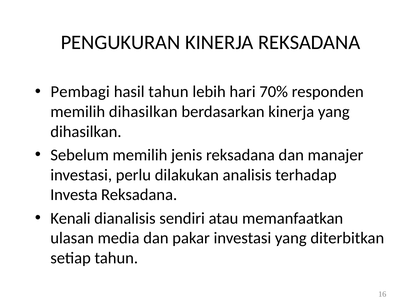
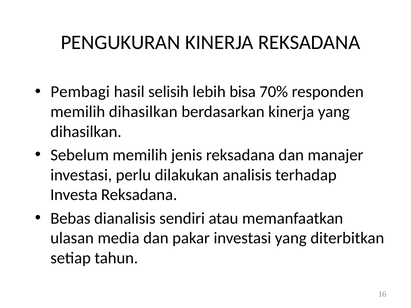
hasil tahun: tahun -> selisih (169, 92)
hari: hari -> bisa (243, 92)
Kenali: Kenali -> Bebas (70, 218)
